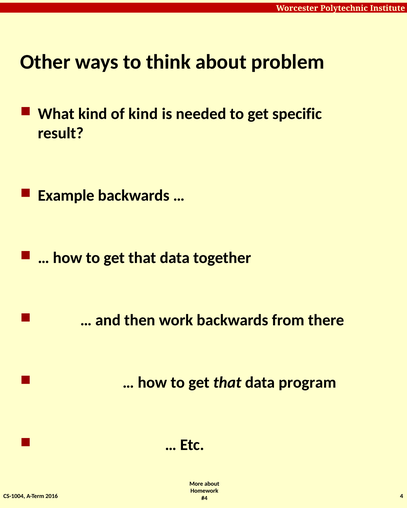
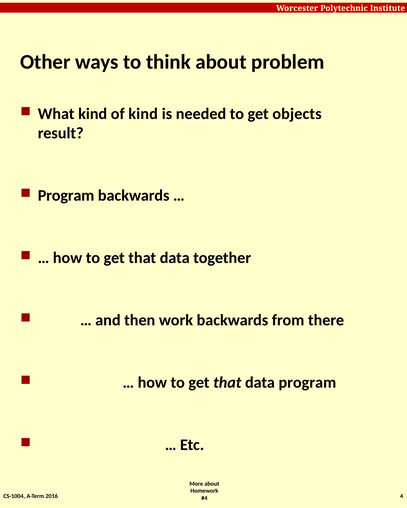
specific: specific -> objects (297, 114)
Example: Example -> Program (66, 196)
